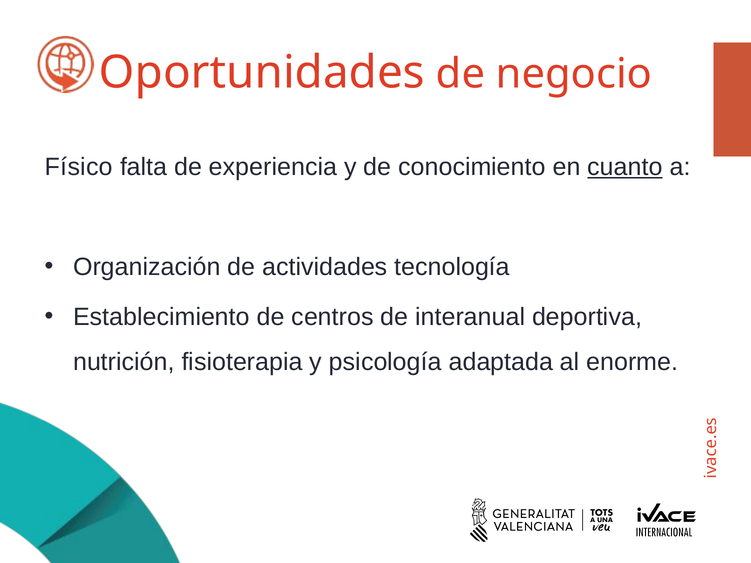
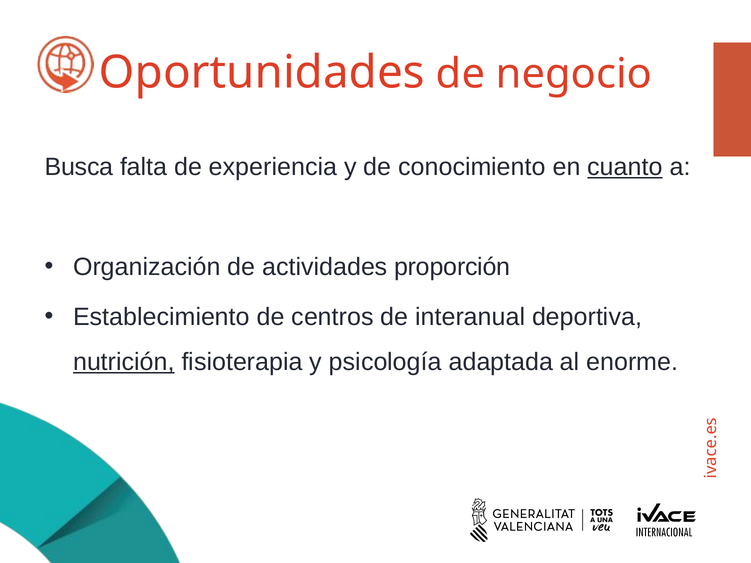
Físico: Físico -> Busca (79, 167)
tecnología: tecnología -> proporción (452, 267)
nutrición underline: none -> present (124, 362)
